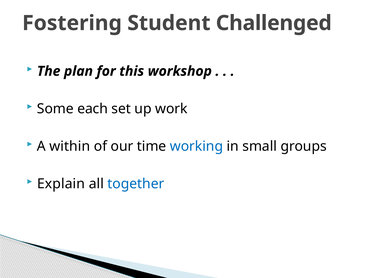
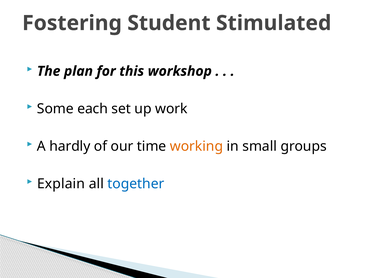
Challenged: Challenged -> Stimulated (274, 23)
within: within -> hardly (70, 146)
working colour: blue -> orange (196, 146)
